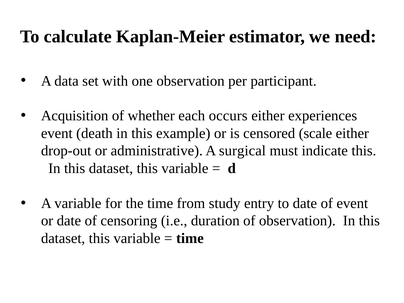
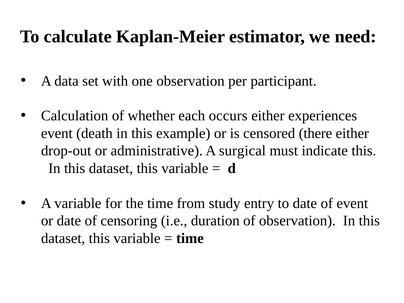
Acquisition: Acquisition -> Calculation (75, 116)
scale: scale -> there (315, 133)
